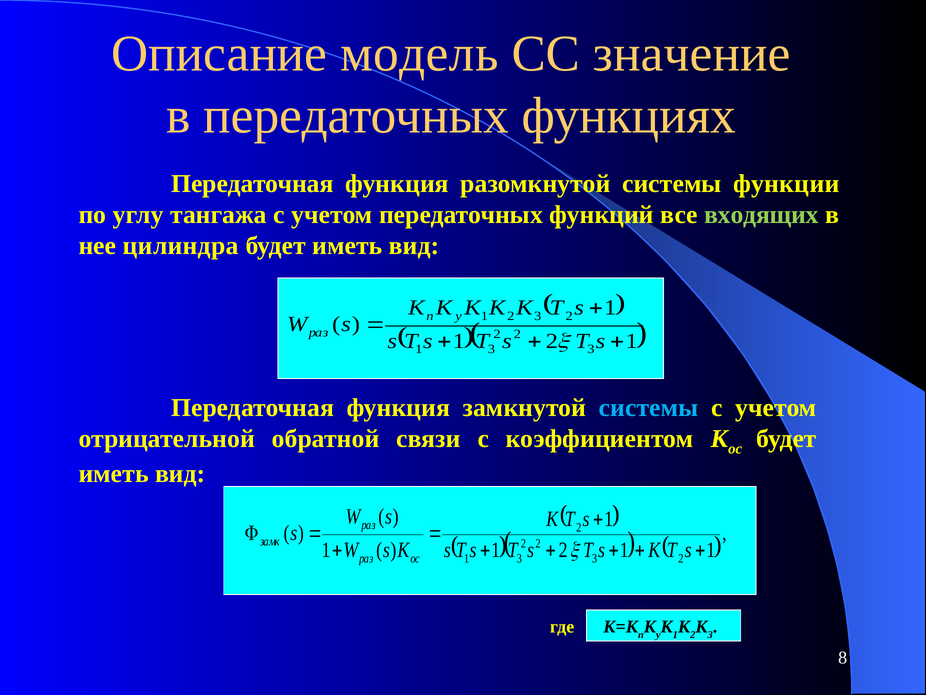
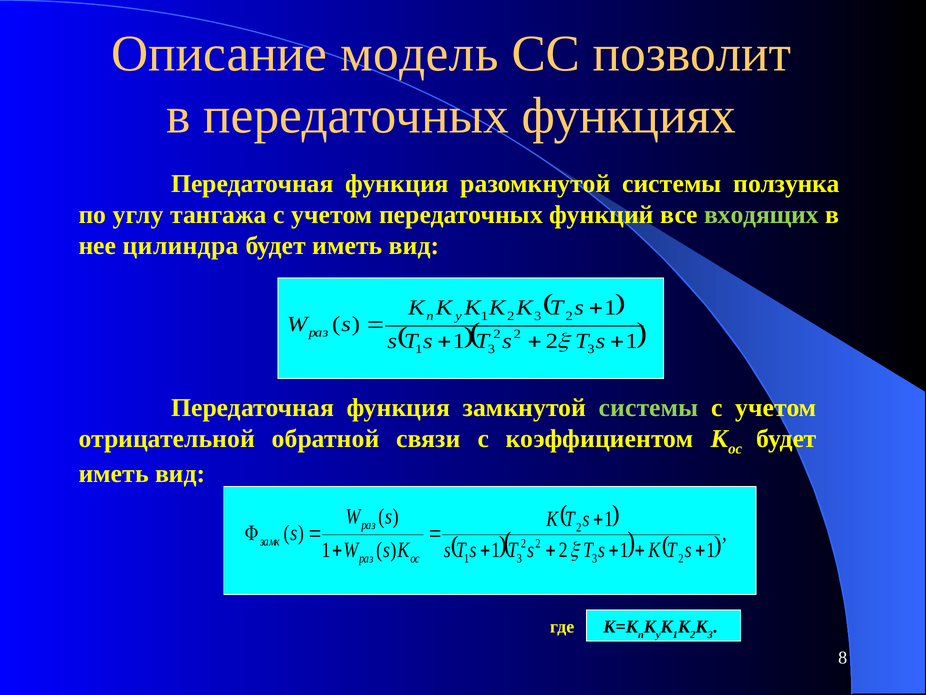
значение: значение -> позволит (692, 54)
функции: функции -> ползунка (787, 184)
системы colour: light blue -> light green (649, 408)
